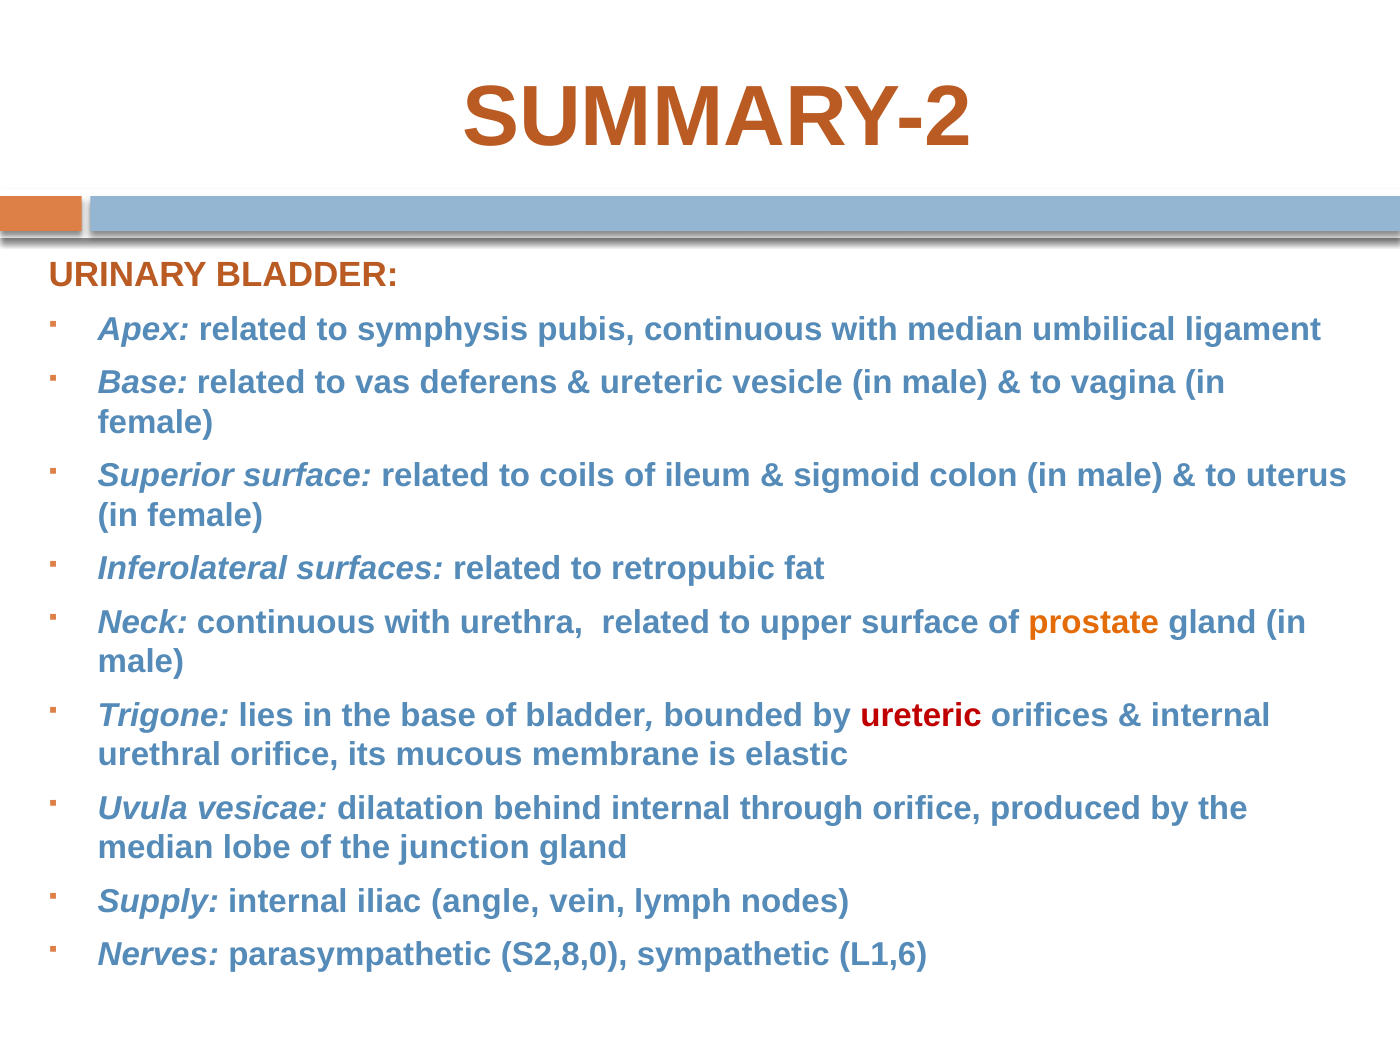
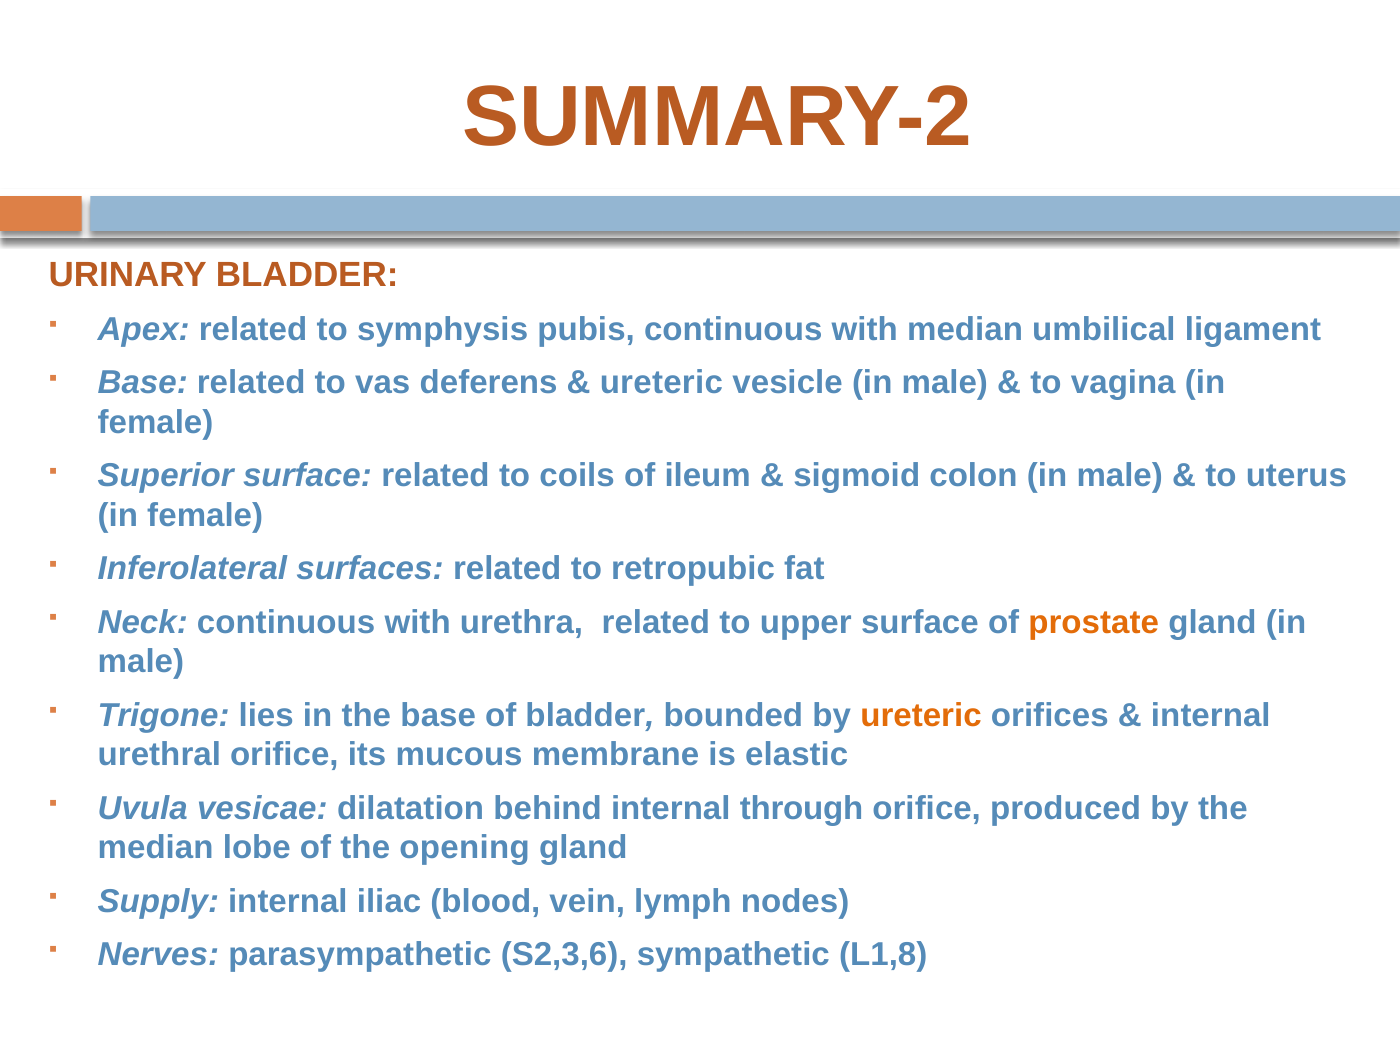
ureteric colour: red -> orange (921, 715)
junction: junction -> opening (465, 848)
angle: angle -> blood (485, 901)
S2,8,0: S2,8,0 -> S2,3,6 (564, 954)
L1,6: L1,6 -> L1,8 (883, 954)
